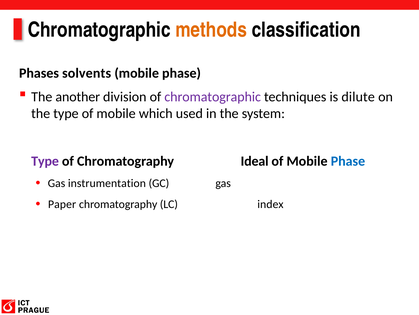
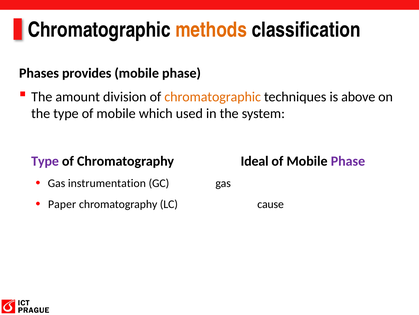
solvents: solvents -> provides (87, 73)
another: another -> amount (78, 97)
chromatographic colour: purple -> orange (213, 97)
dilute: dilute -> above (358, 97)
Phase colour: blue -> purple (348, 161)
index: index -> cause (271, 204)
